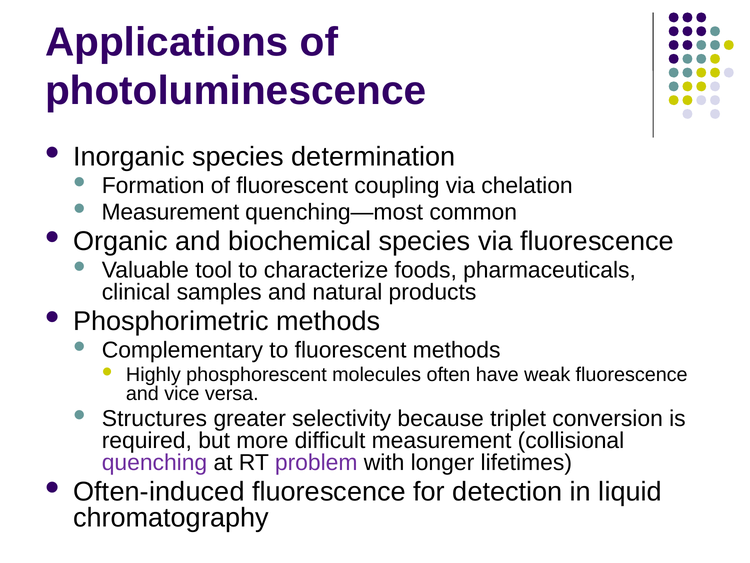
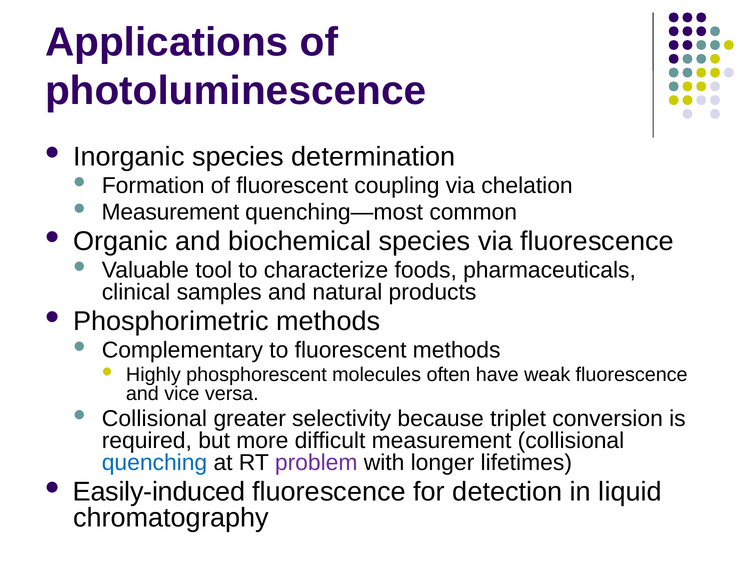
Structures: Structures -> Collisional (154, 418)
quenching colour: purple -> blue (154, 462)
Often-induced: Often-induced -> Easily-induced (159, 492)
